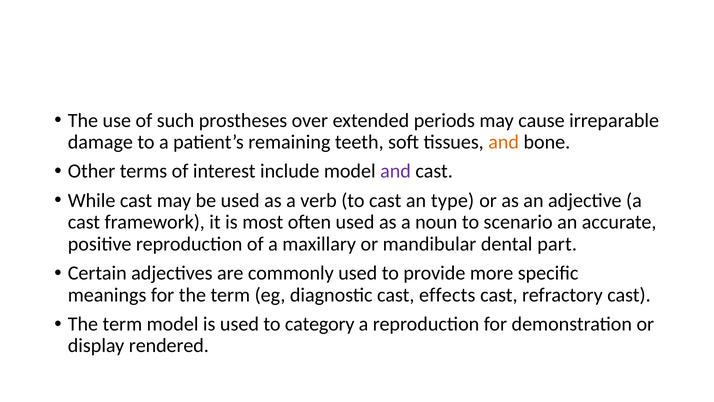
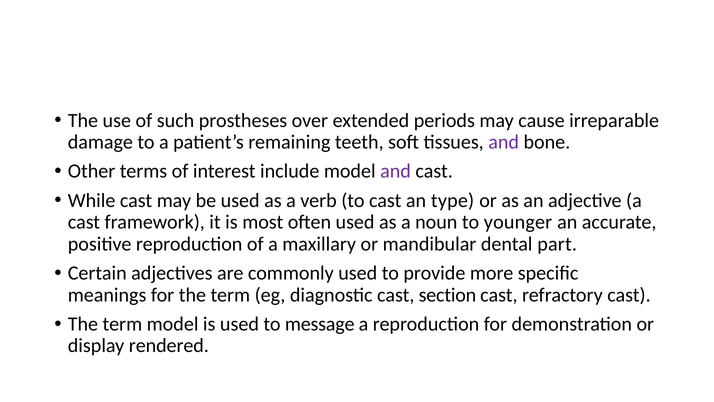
and colour: orange -> purple (504, 142)
scenario: scenario -> younger (518, 222)
effects: effects -> section (447, 295)
category: category -> message (320, 324)
